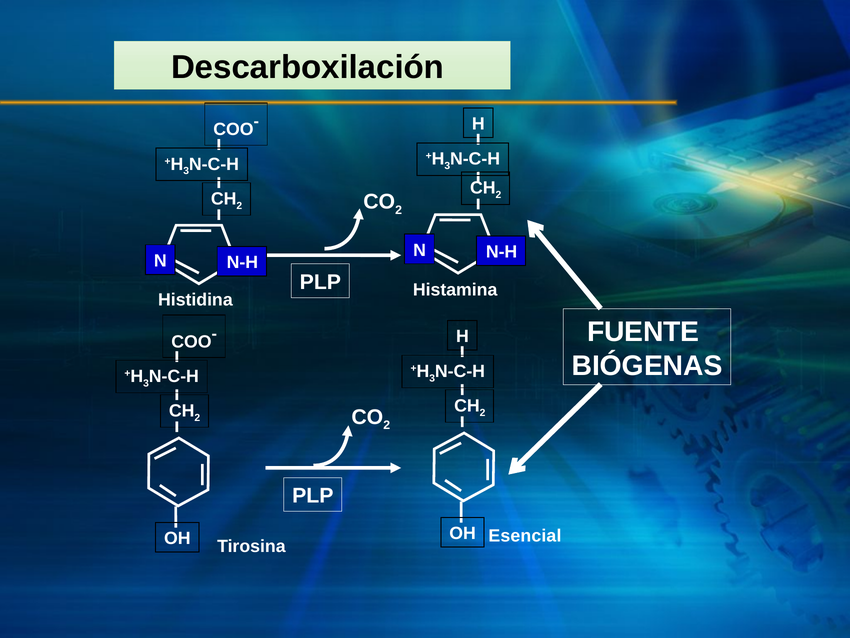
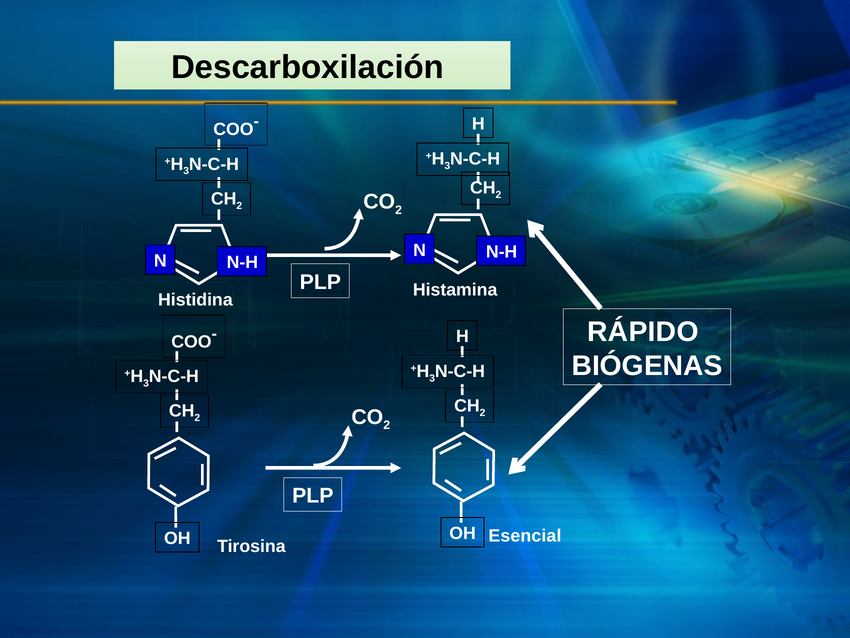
FUENTE: FUENTE -> RÁPIDO (643, 331)
